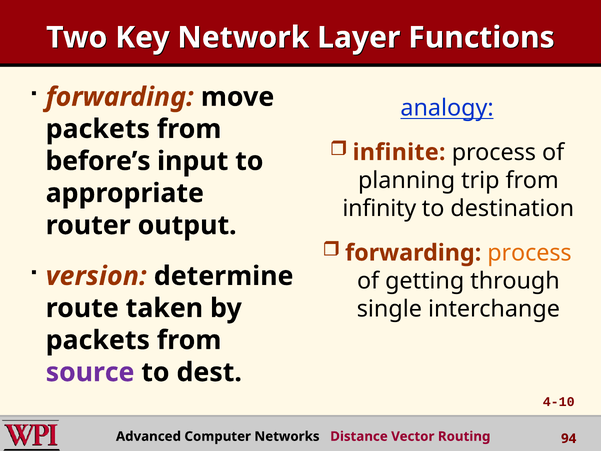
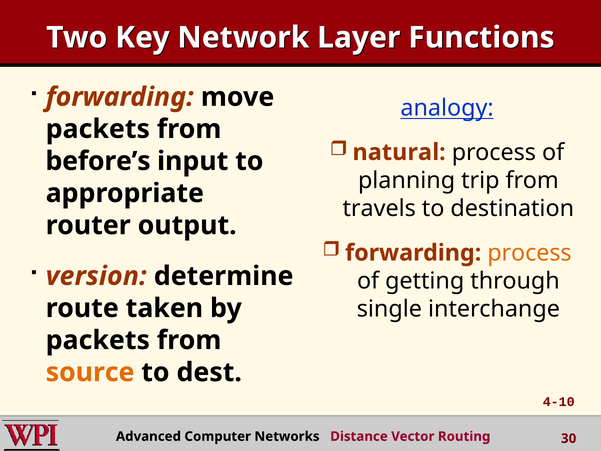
infinite: infinite -> natural (399, 152)
infinity: infinity -> travels (379, 208)
source colour: purple -> orange (90, 372)
94: 94 -> 30 (569, 438)
